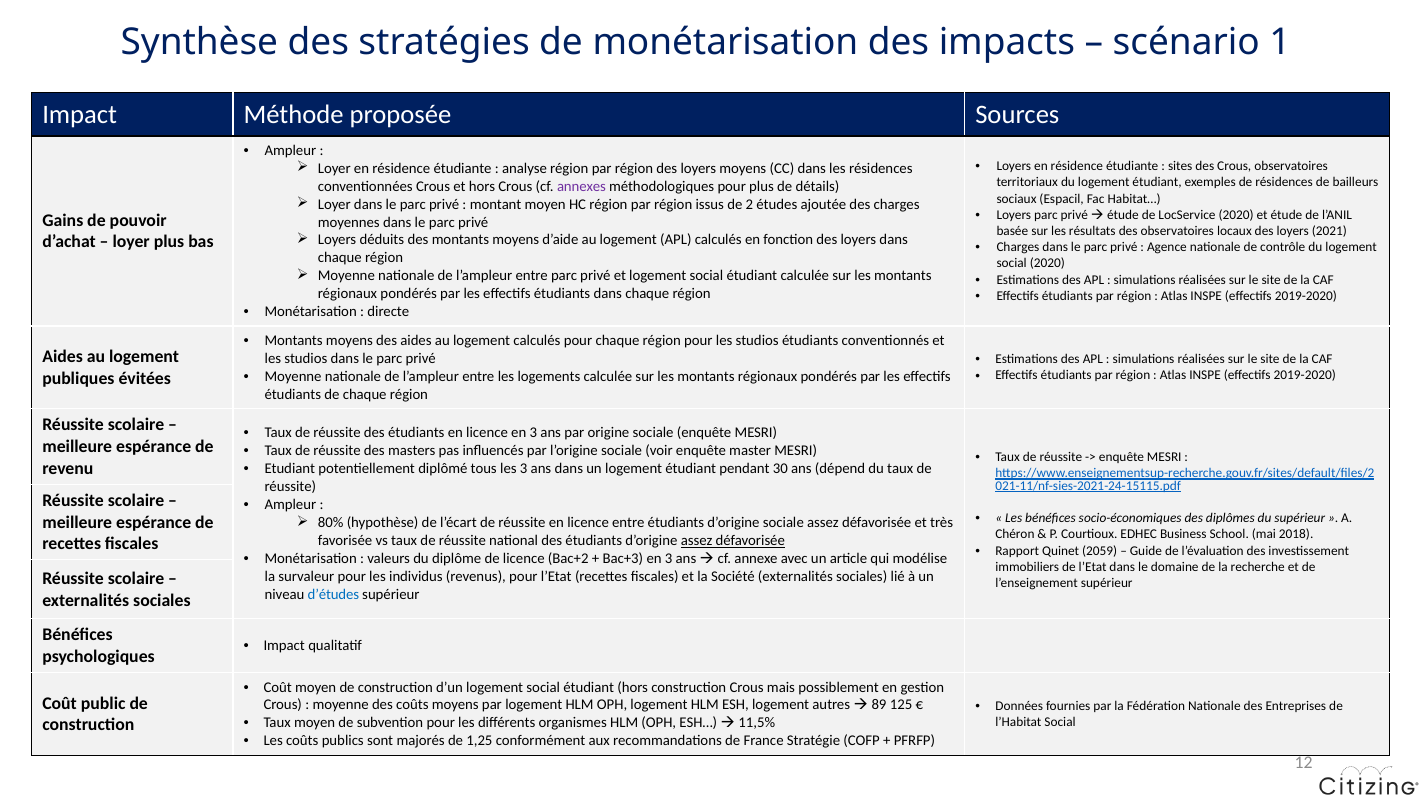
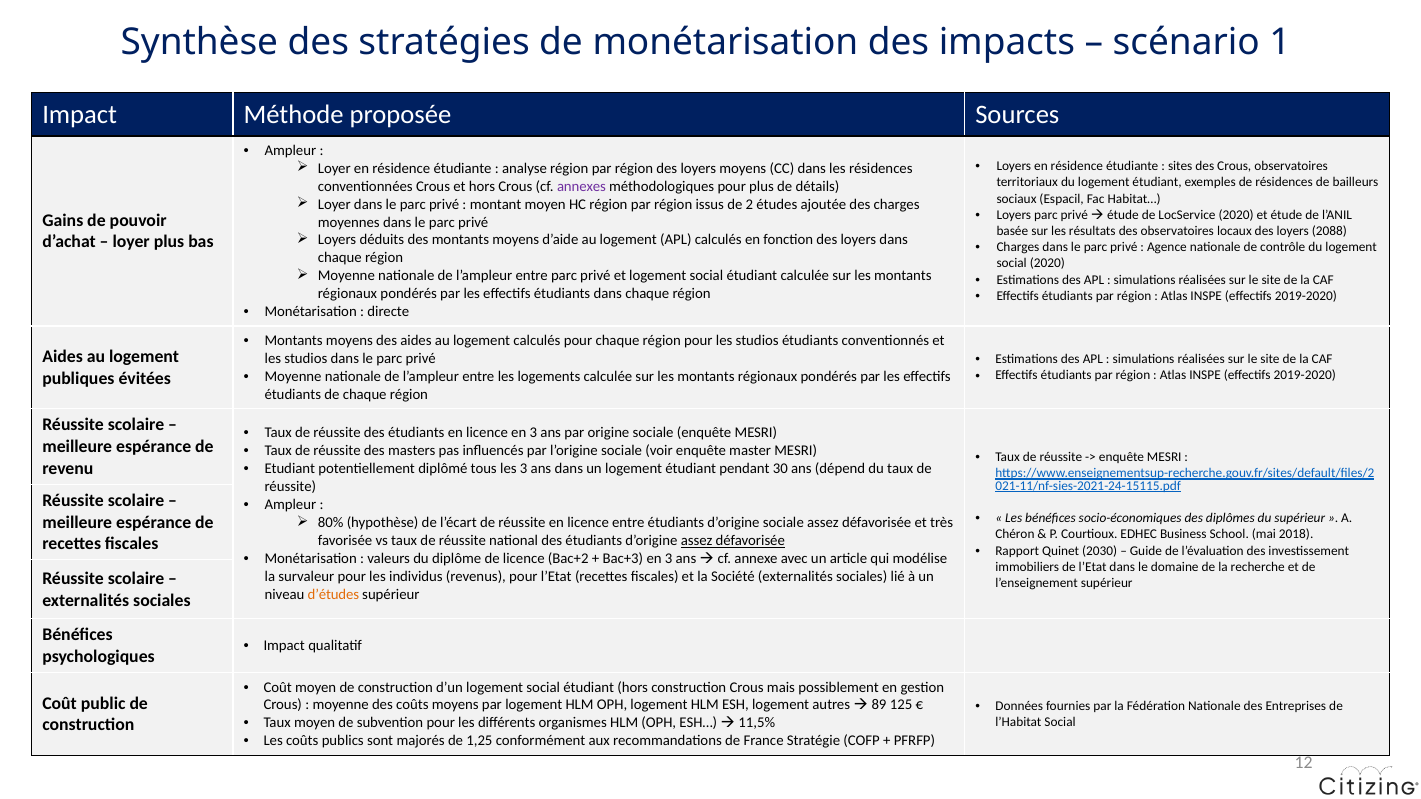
2021: 2021 -> 2088 (1329, 231)
2059: 2059 -> 2030 (1100, 551)
d’études colour: blue -> orange (333, 595)
